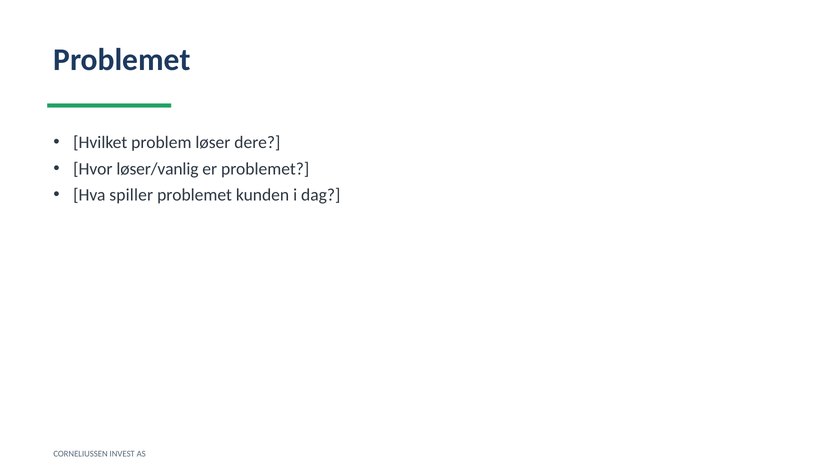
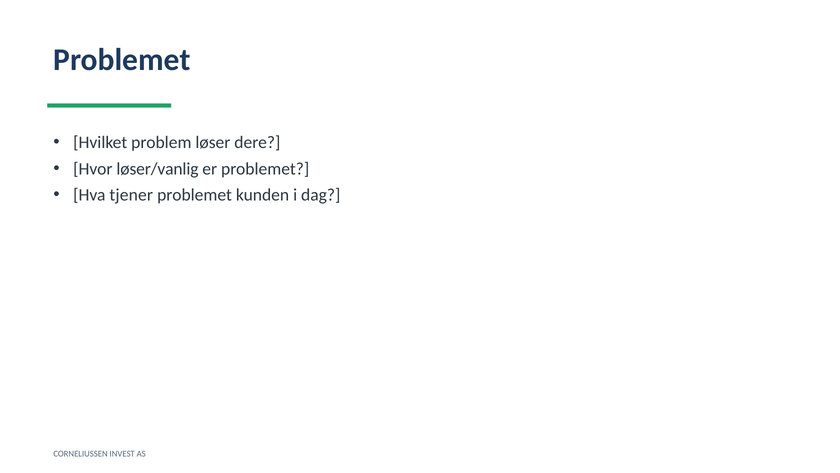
spiller: spiller -> tjener (131, 195)
